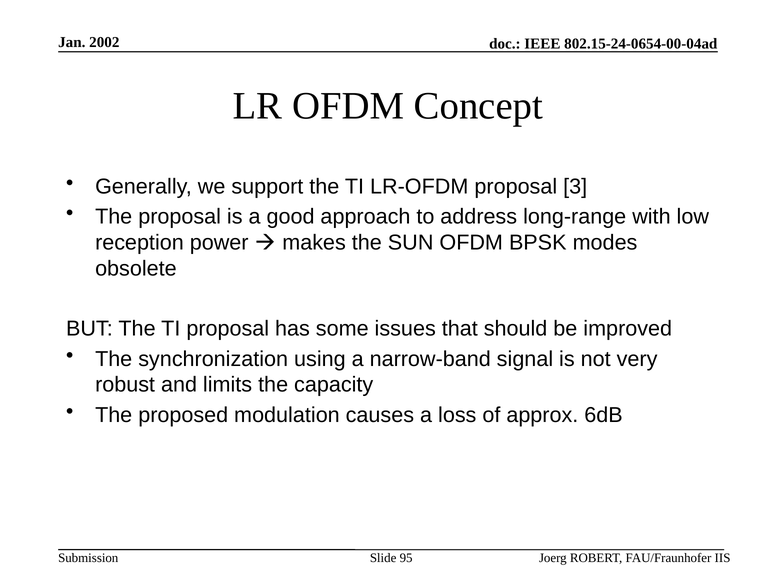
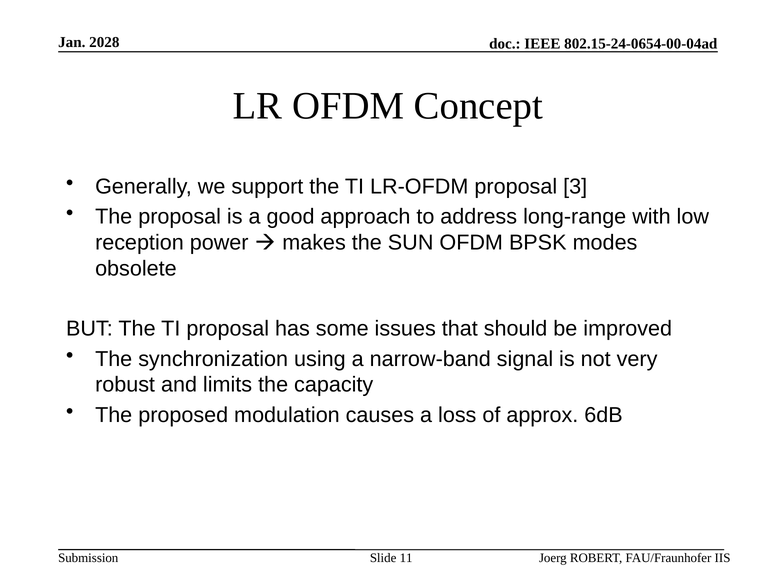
2002: 2002 -> 2028 (104, 42)
95: 95 -> 11 (406, 558)
